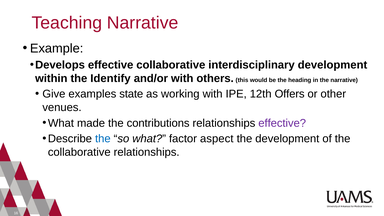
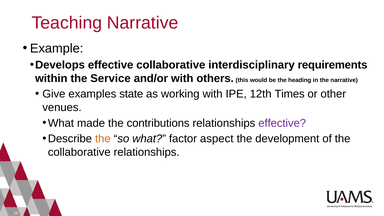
interdisciplinary development: development -> requirements (333, 65)
Identify: Identify -> Service (110, 78)
Offers: Offers -> Times (290, 94)
the colour: blue -> orange (103, 139)
